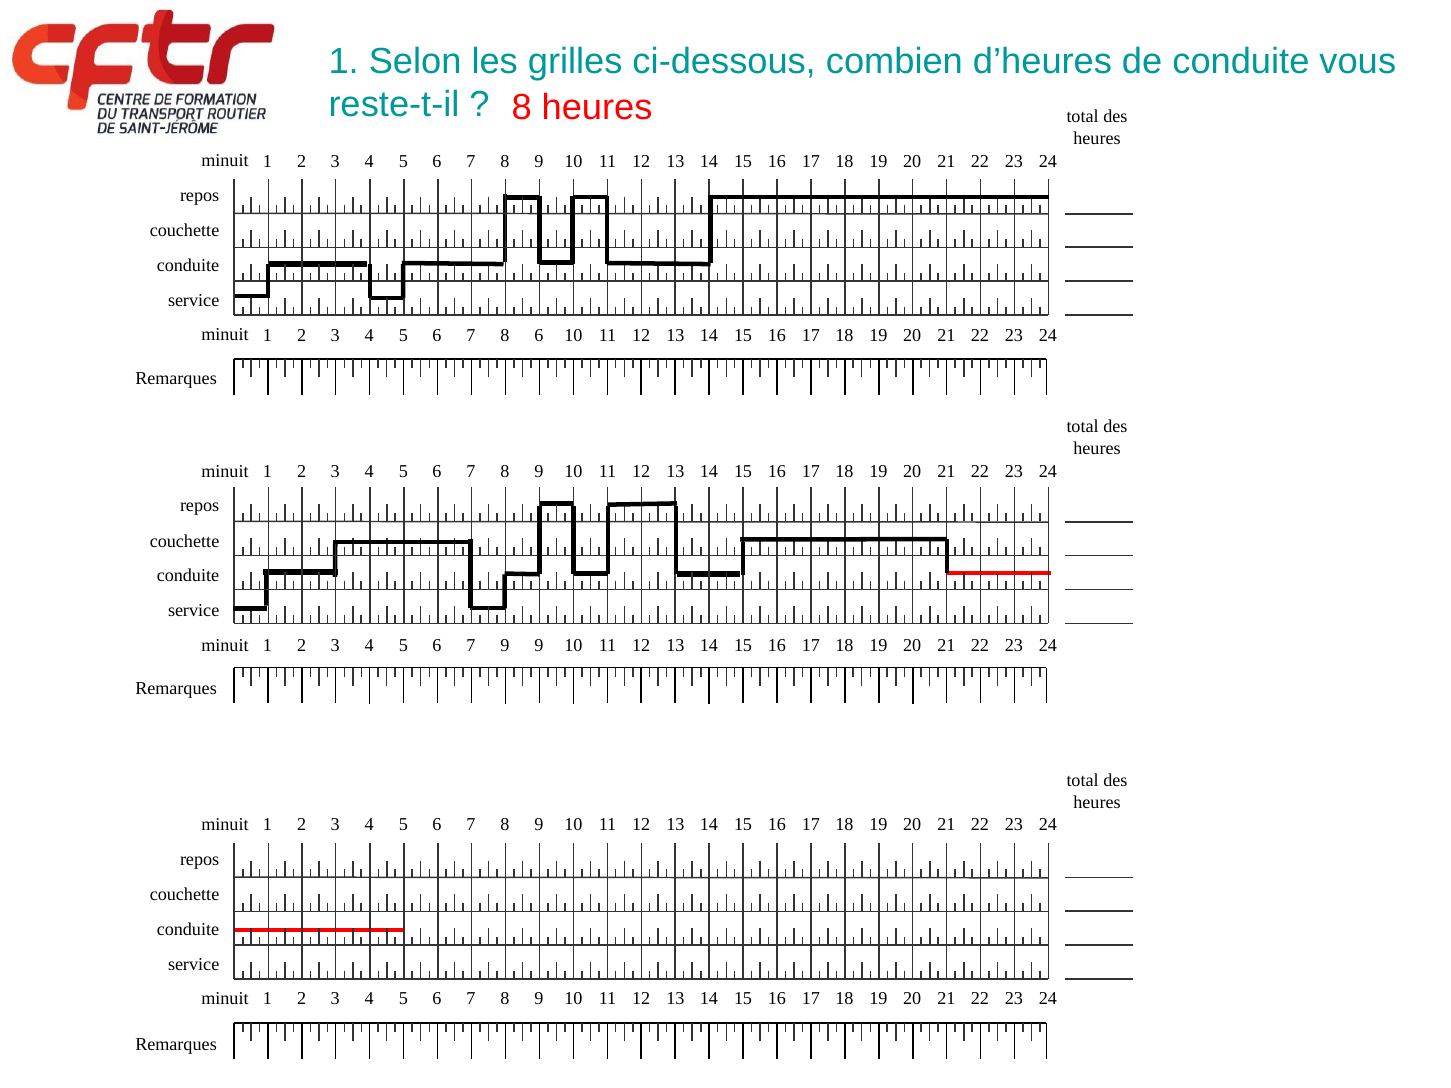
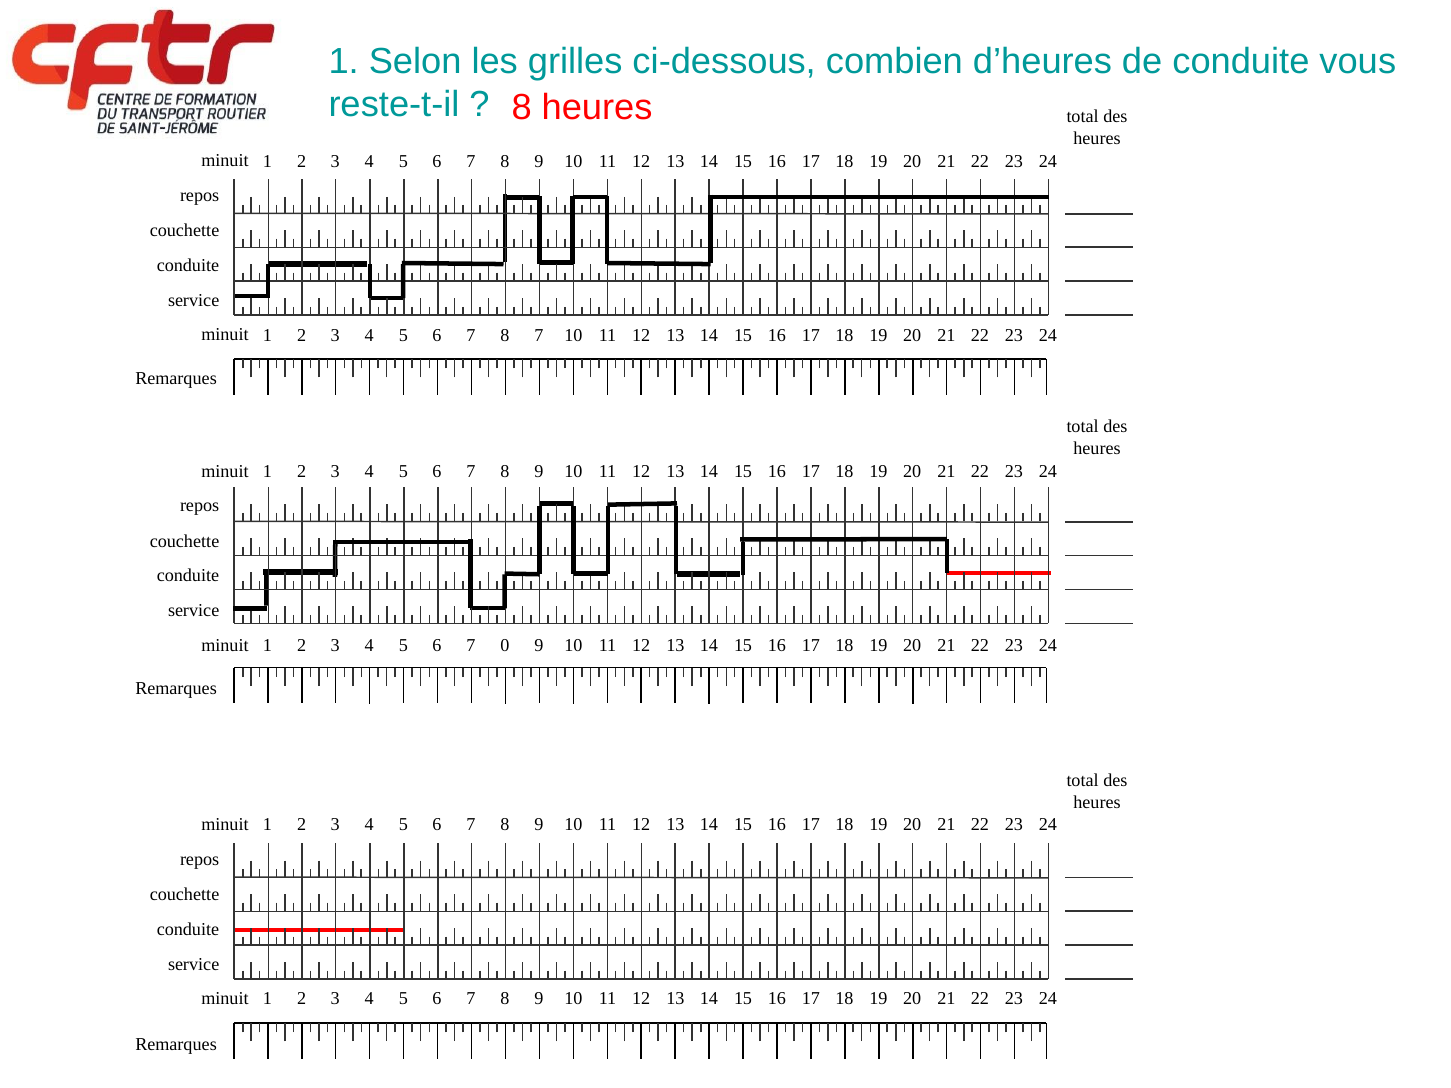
8 6: 6 -> 7 (539, 335)
4 9: 9 -> 0 (505, 645)
